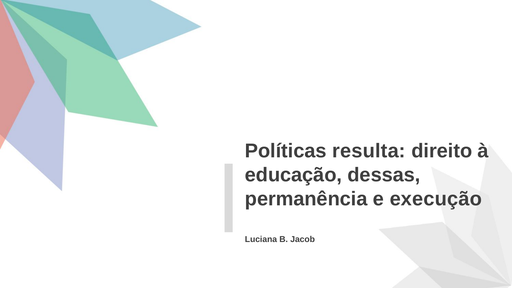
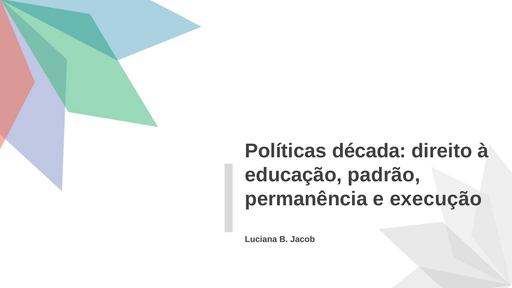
resulta: resulta -> década (369, 151)
dessas: dessas -> padrão (384, 175)
